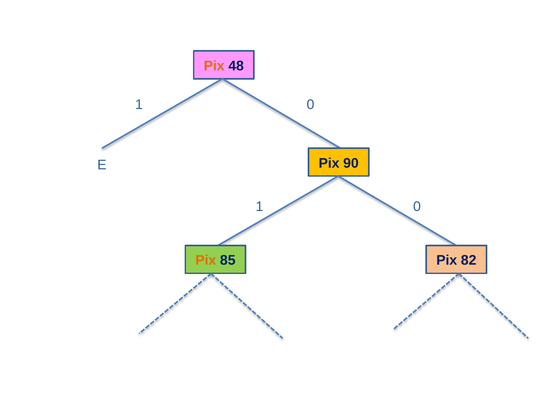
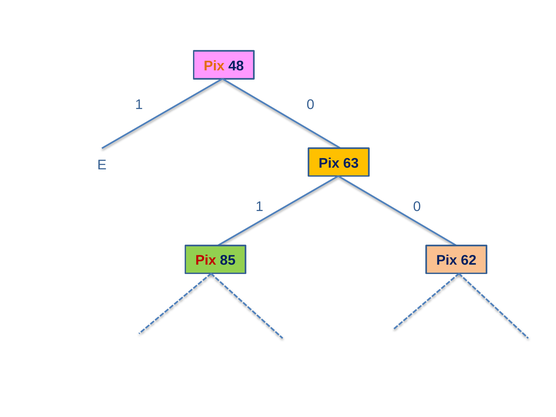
90: 90 -> 63 (351, 163)
Pix colour: orange -> red (206, 260)
82: 82 -> 62 (469, 260)
